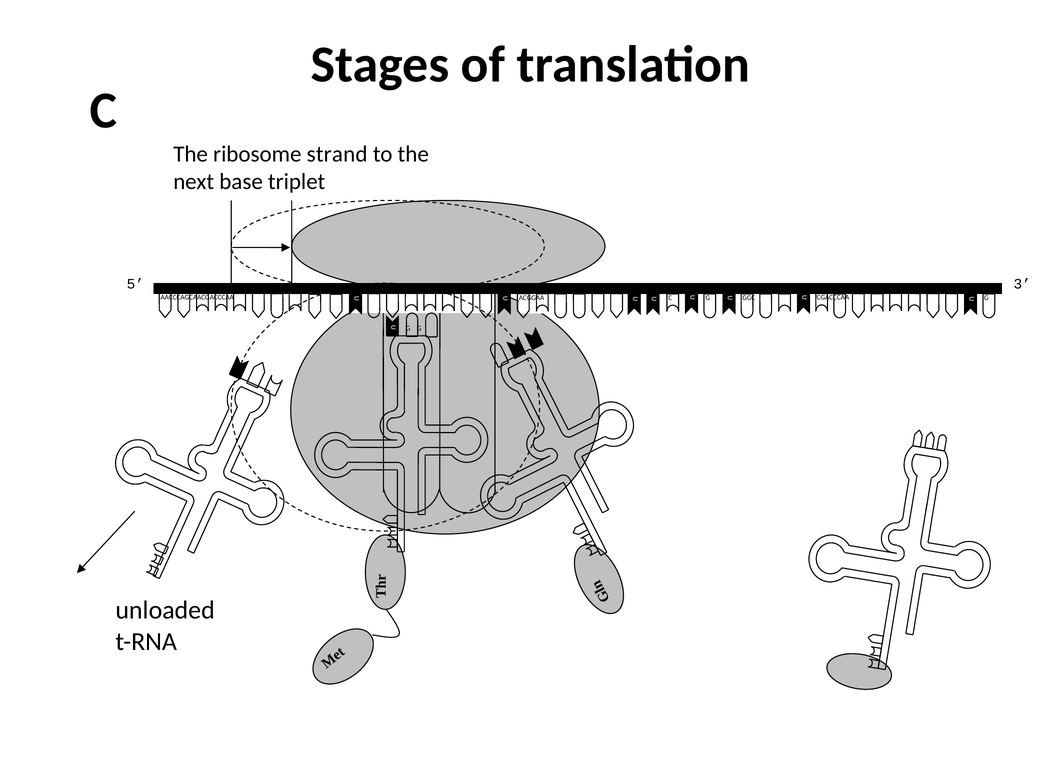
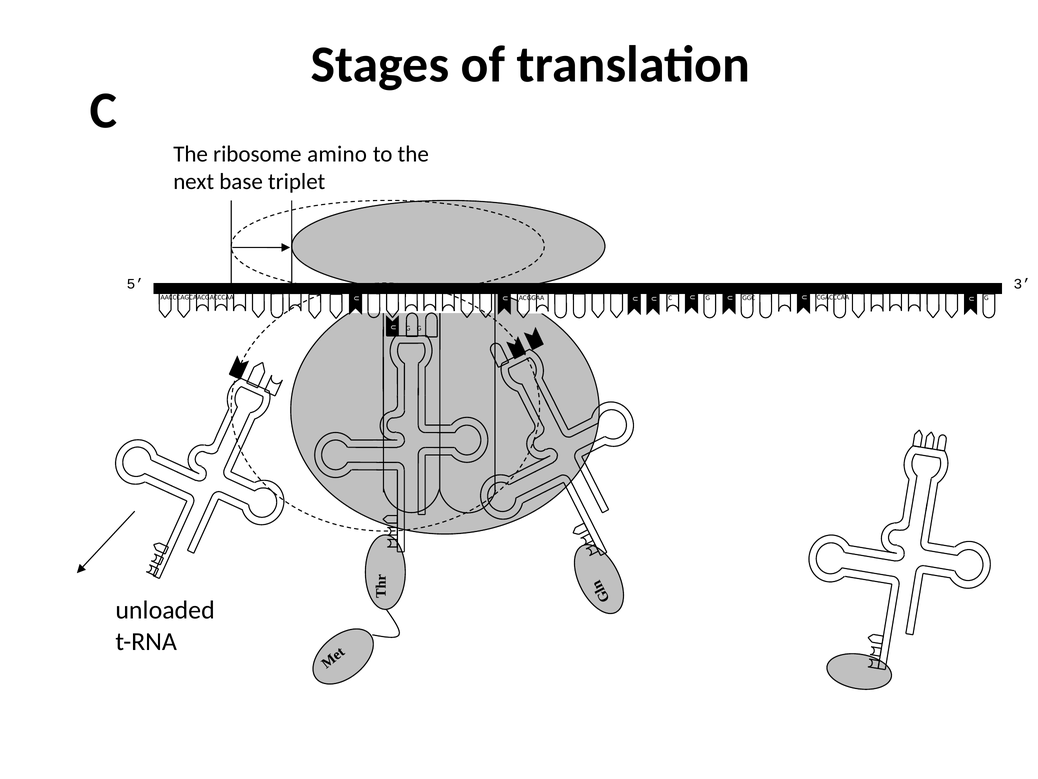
strand: strand -> amino (337, 154)
